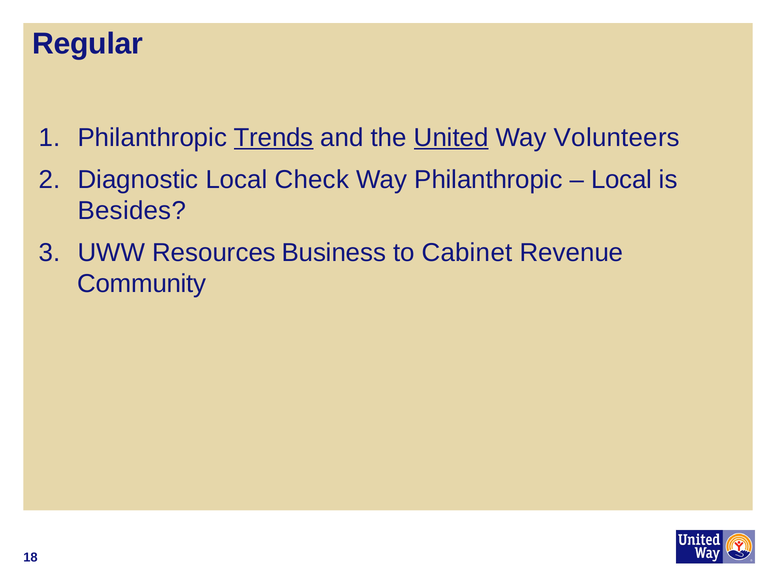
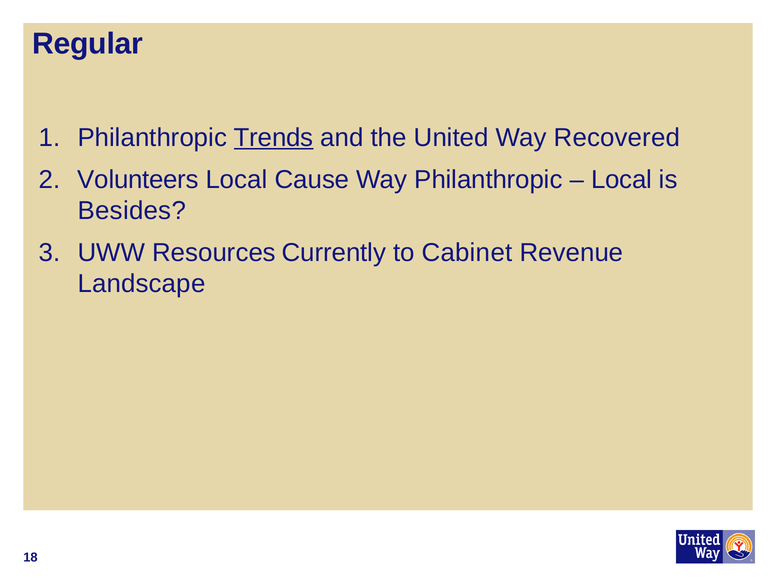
United underline: present -> none (451, 138)
Volunteers: Volunteers -> Recovered (617, 138)
Diagnostic: Diagnostic -> Volunteers (138, 180)
Check: Check -> Cause (312, 180)
Business: Business -> Currently (334, 252)
Community: Community -> Landscape (142, 284)
